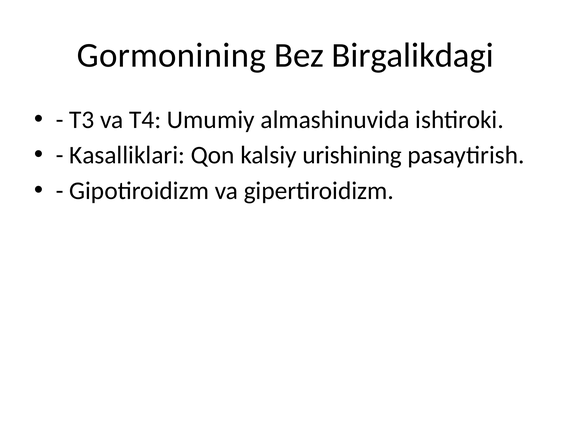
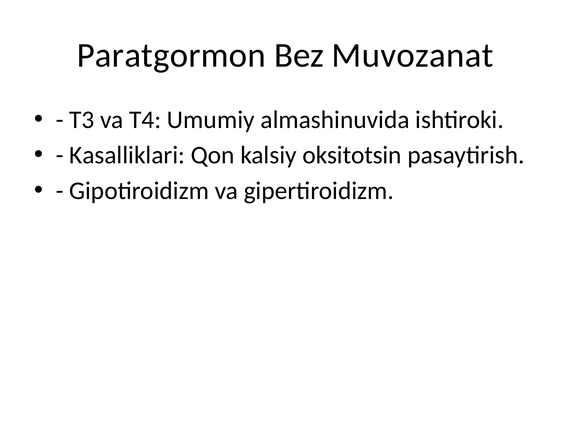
Gormonining: Gormonining -> Paratgormon (171, 55)
Birgalikdagi: Birgalikdagi -> Muvozanat (413, 55)
urishining: urishining -> oksitotsin (352, 155)
